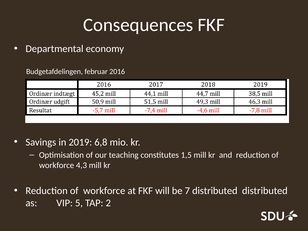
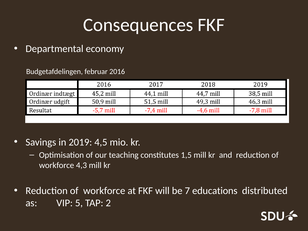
6,8: 6,8 -> 4,5 (101, 142)
7 distributed: distributed -> educations (215, 191)
